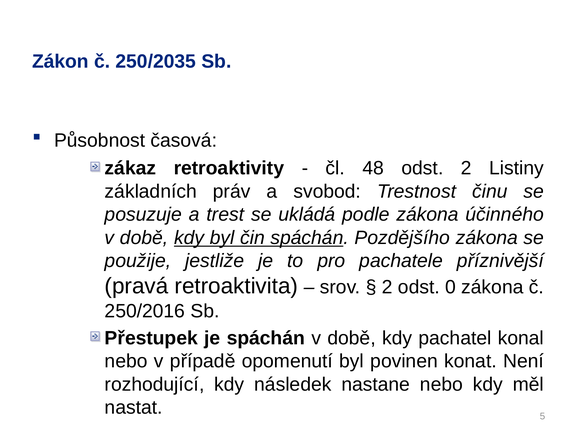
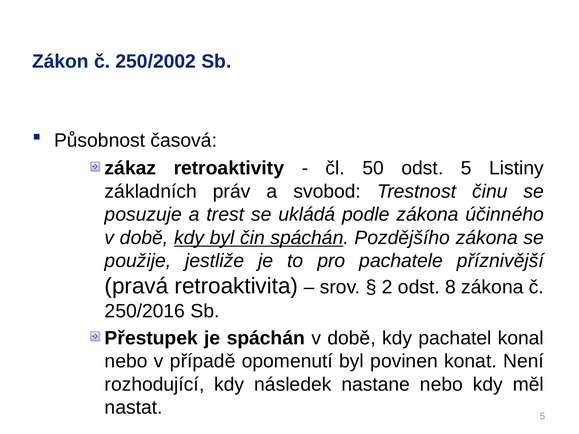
250/2035: 250/2035 -> 250/2002 (156, 61)
48: 48 -> 50 (373, 168)
odst 2: 2 -> 5 (466, 168)
0: 0 -> 8 (451, 287)
